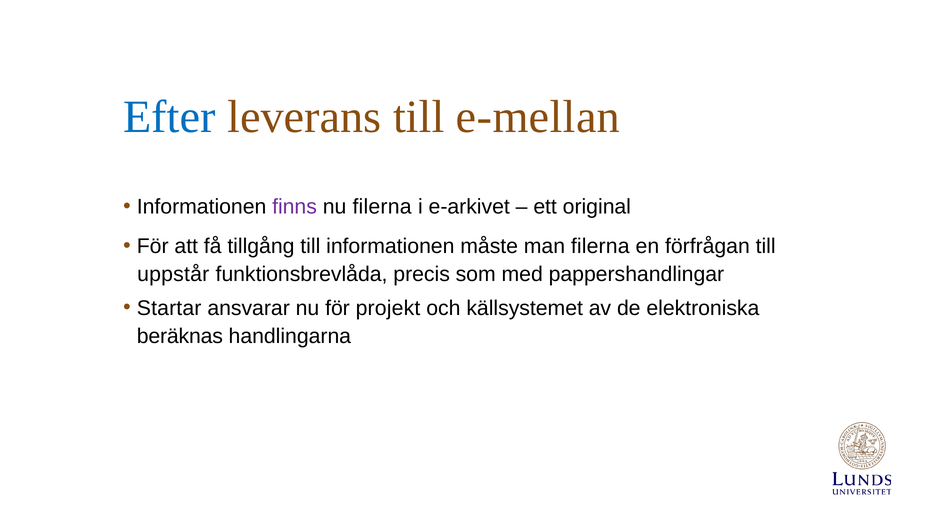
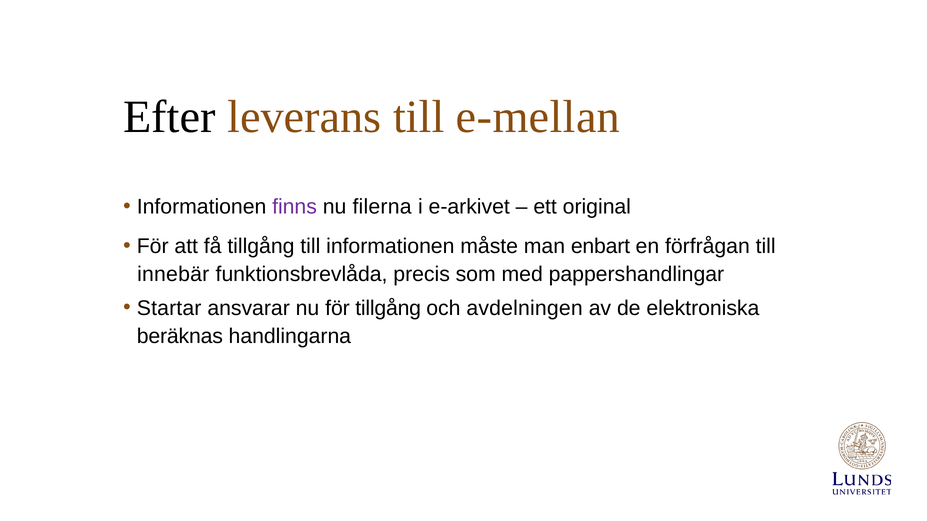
Efter colour: blue -> black (169, 117)
man filerna: filerna -> enbart (600, 247)
uppstår: uppstår -> innebär (173, 275)
för projekt: projekt -> tillgång (388, 308)
källsystemet: källsystemet -> avdelningen (525, 308)
